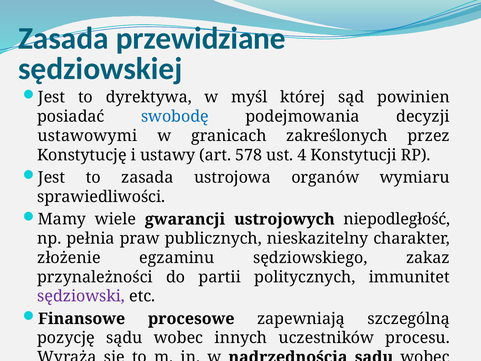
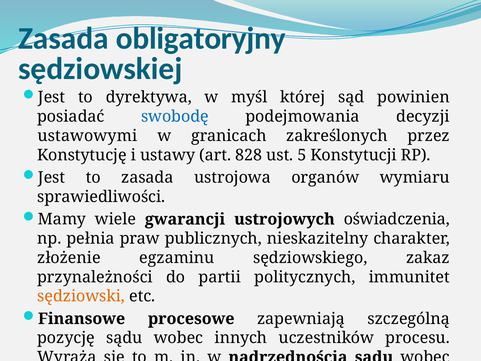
przewidziane: przewidziane -> obligatoryjny (201, 38)
578: 578 -> 828 (249, 155)
4: 4 -> 5 (302, 155)
niepodległość: niepodległość -> oświadczenia (397, 219)
sędziowski colour: purple -> orange (81, 296)
